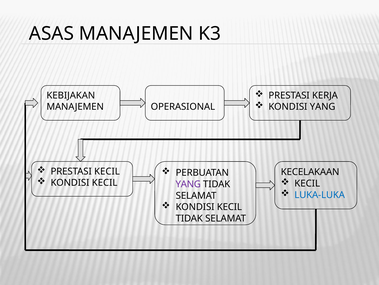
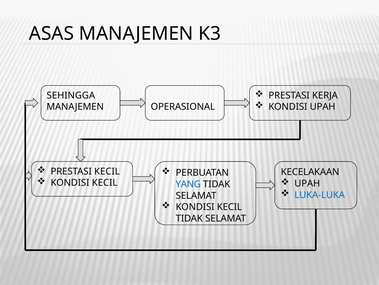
KEBIJAKAN: KEBIJAKAN -> SEHINGGA (71, 95)
KONDISI YANG: YANG -> UPAH (323, 107)
KECIL: KECIL -> UPAH (307, 183)
YANG colour: purple -> blue (188, 184)
